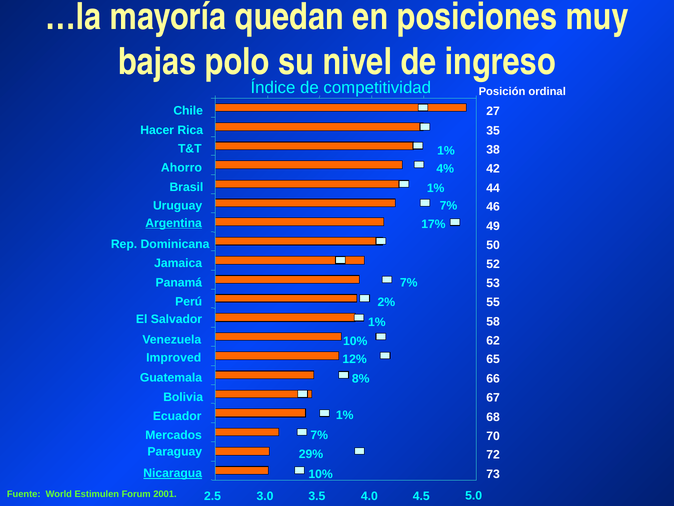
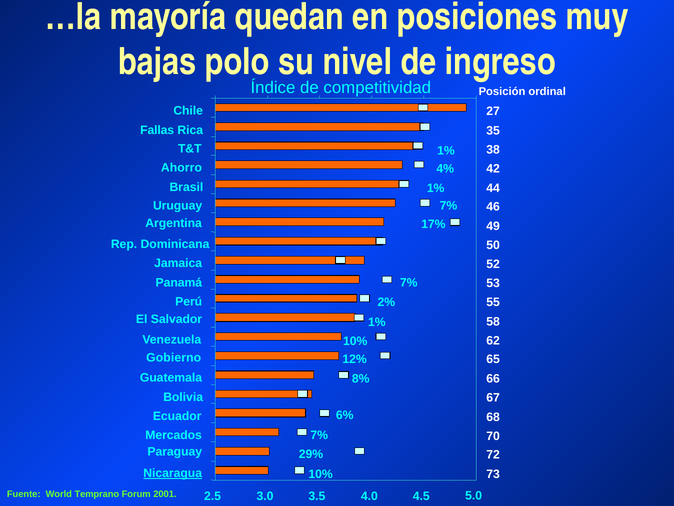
Hacer: Hacer -> Fallas (157, 130)
Argentina underline: present -> none (174, 223)
Improved: Improved -> Gobierno (174, 358)
1%: 1% -> 6% (345, 415)
Estimulen: Estimulen -> Temprano (97, 494)
